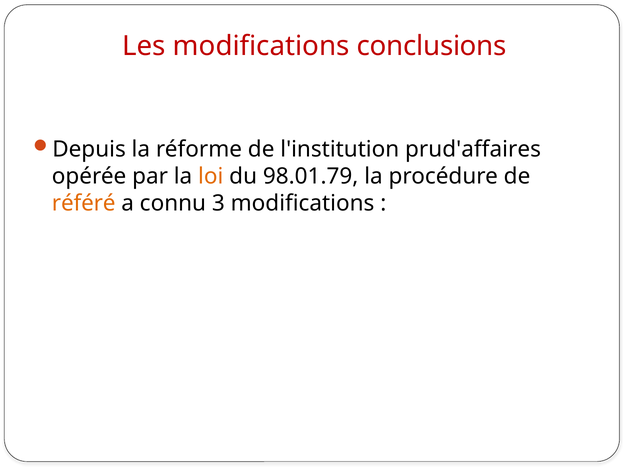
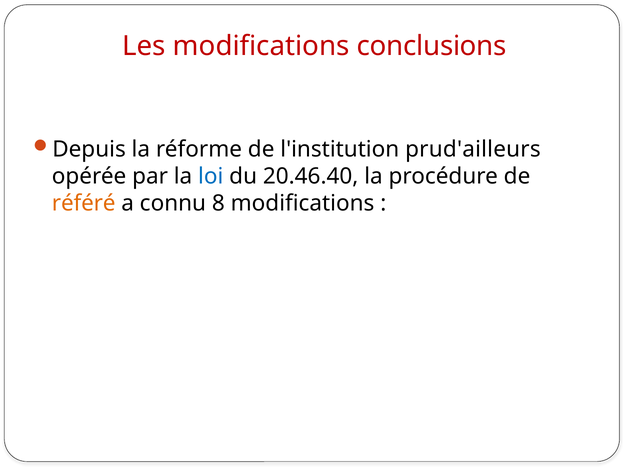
prud'affaires: prud'affaires -> prud'ailleurs (473, 149)
loi colour: orange -> blue (211, 176)
98.01.79: 98.01.79 -> 20.46.40 (311, 176)
3: 3 -> 8 (218, 203)
